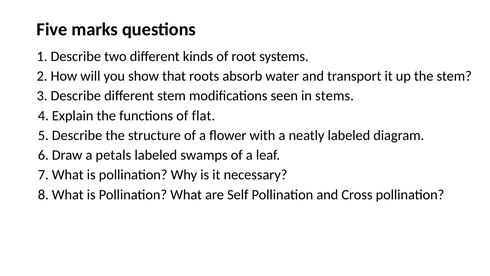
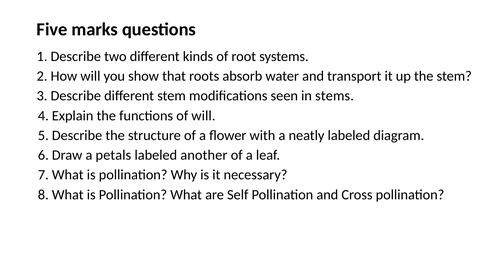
of flat: flat -> will (203, 115)
swamps: swamps -> another (204, 155)
